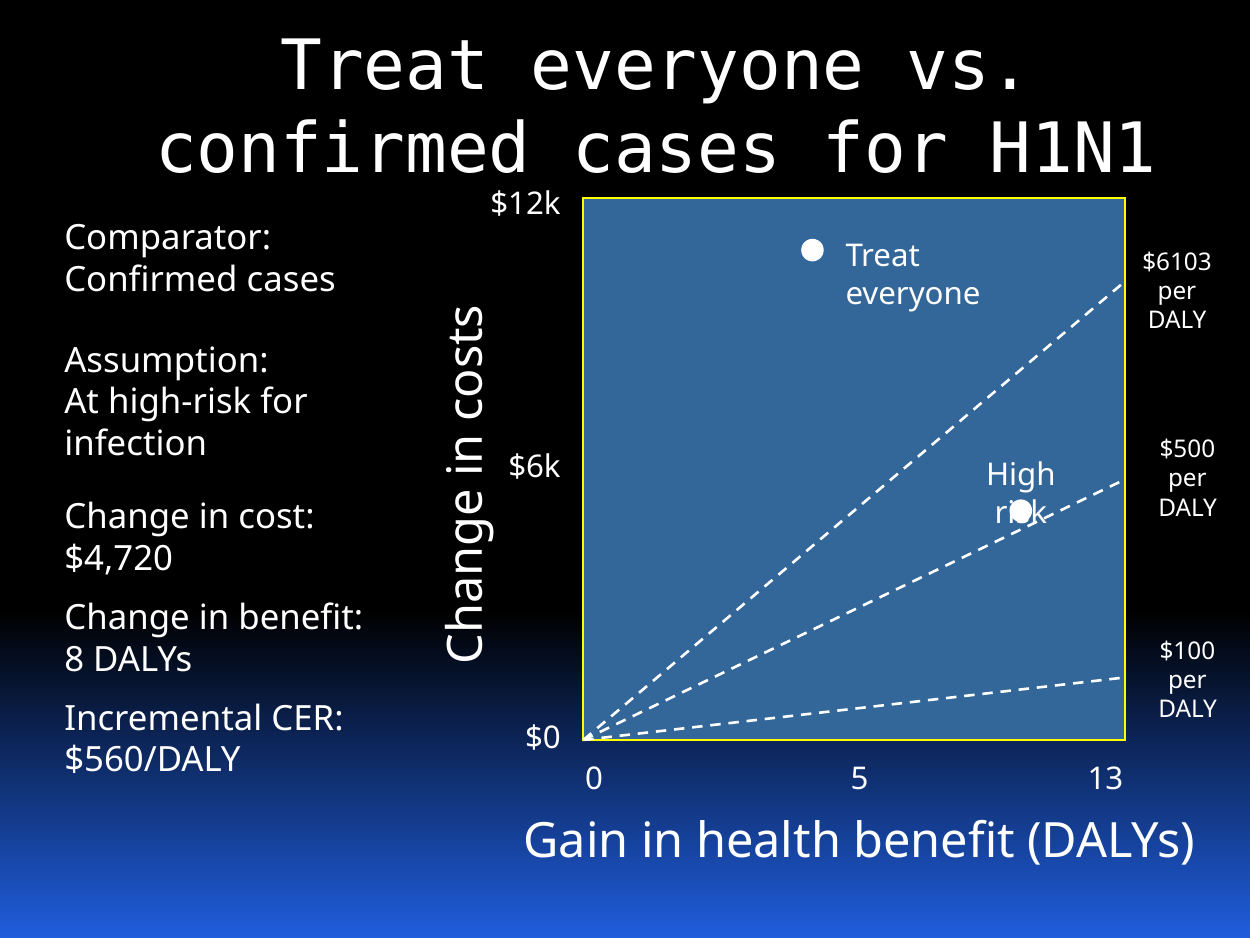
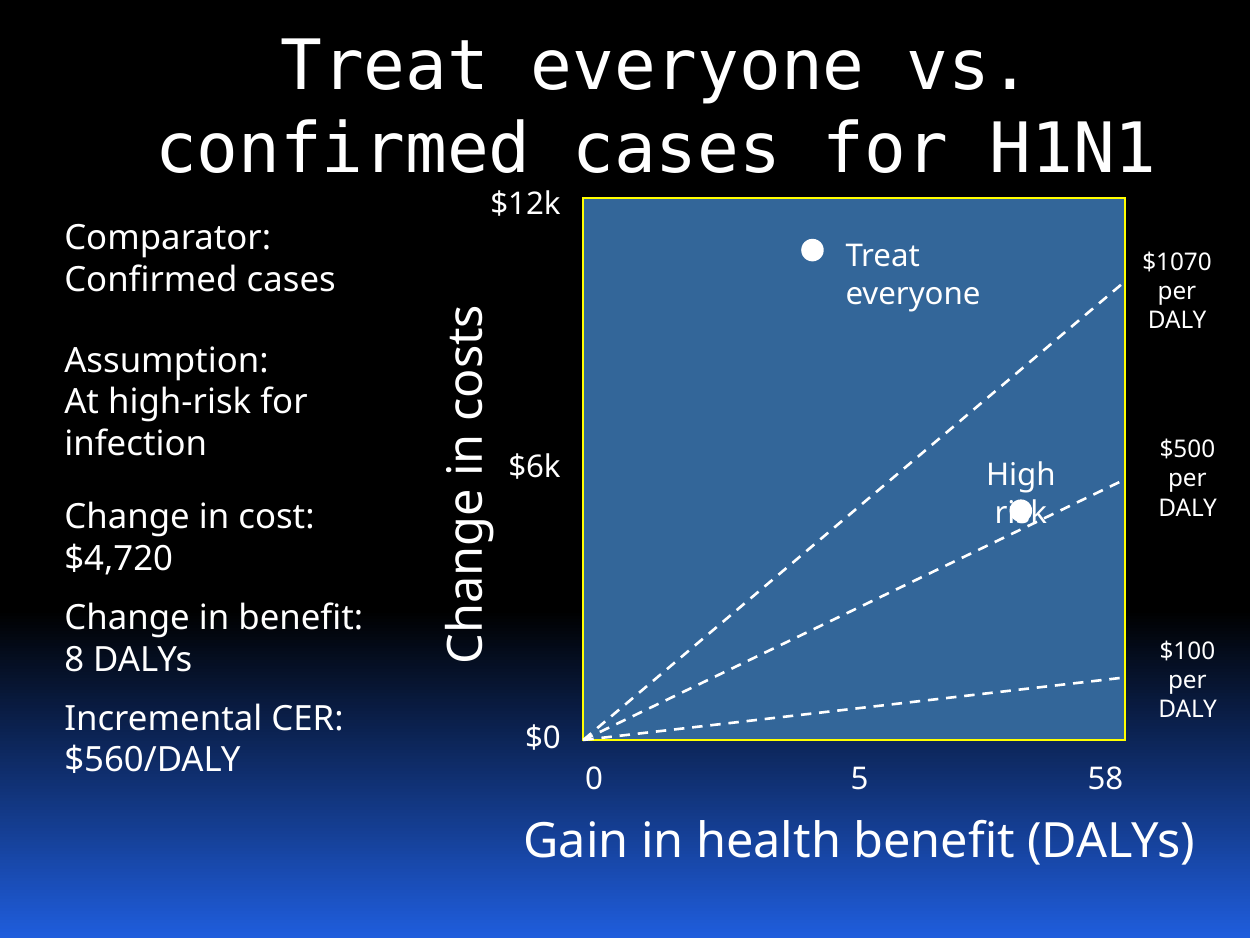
$6103: $6103 -> $1070 (1177, 262)
13: 13 -> 58 (1105, 779)
